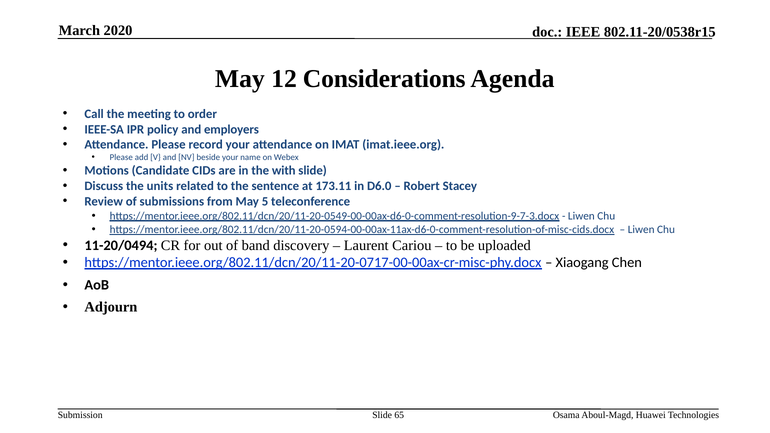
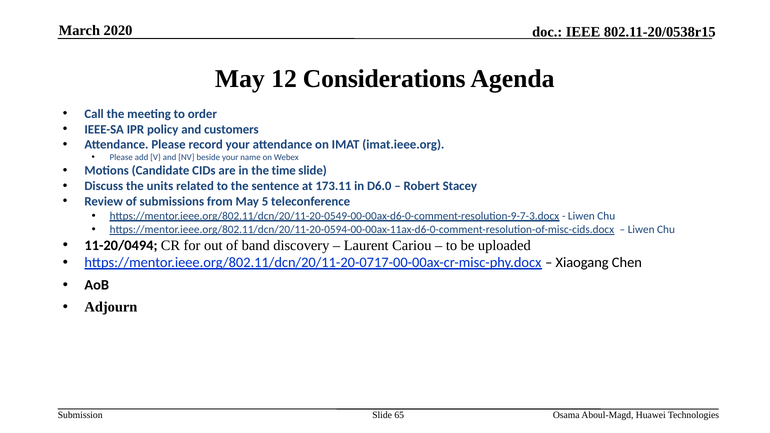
employers: employers -> customers (231, 129)
with: with -> time (284, 171)
